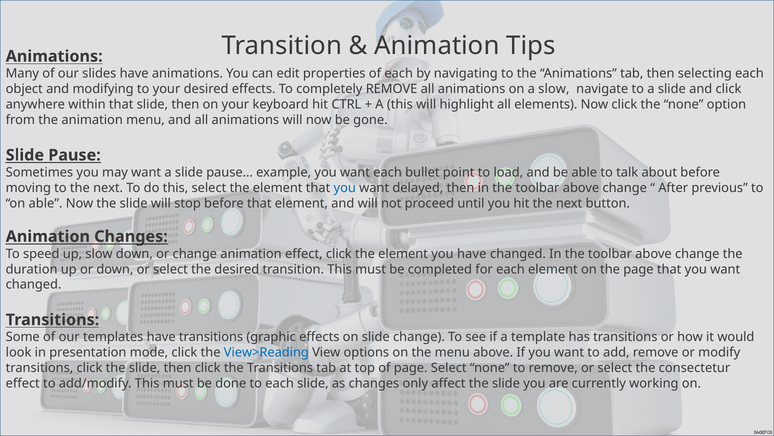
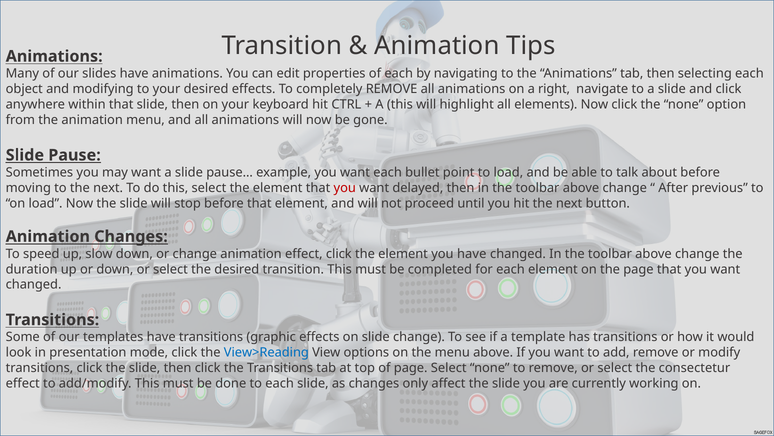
a slow: slow -> right (554, 89)
you colour: blue -> red (345, 188)
on able: able -> load (46, 203)
